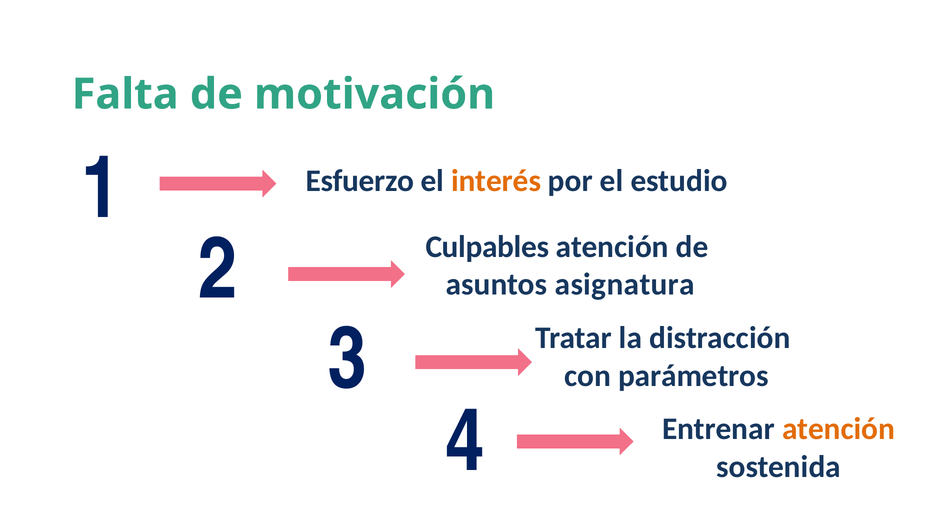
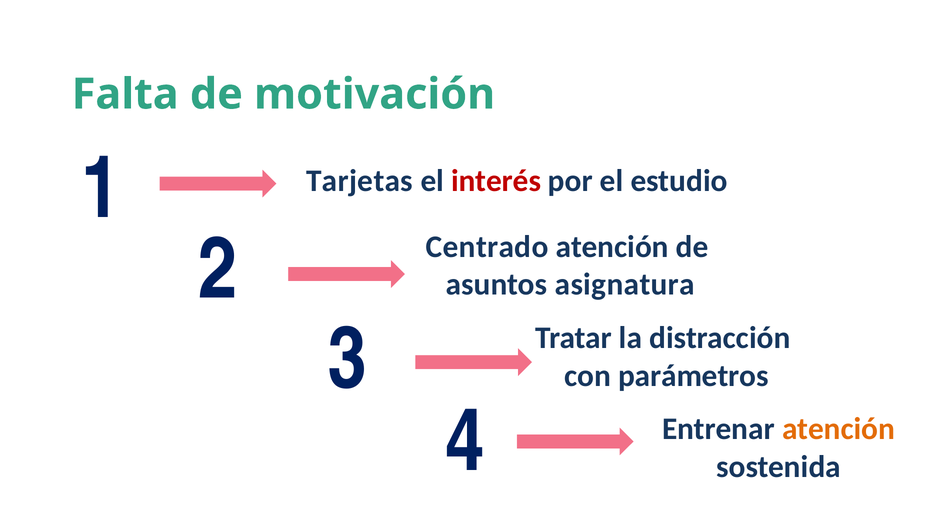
Esfuerzo: Esfuerzo -> Tarjetas (359, 181)
interés colour: orange -> red (496, 181)
Culpables: Culpables -> Centrado (487, 247)
